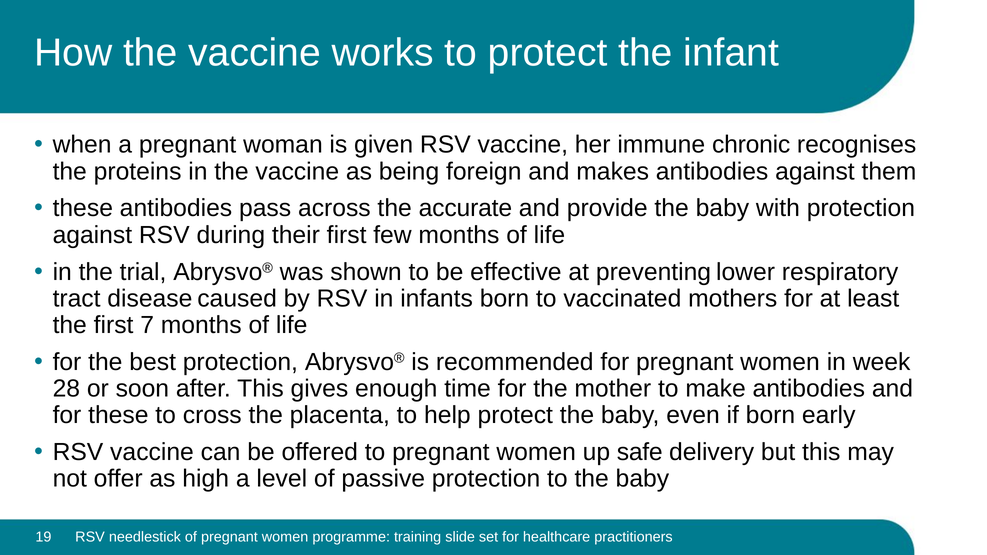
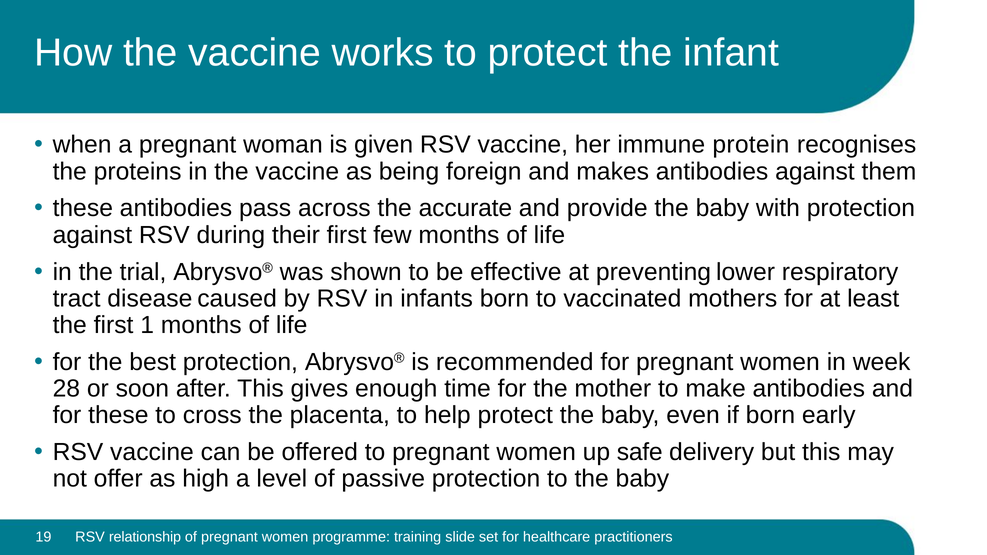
chronic: chronic -> protein (751, 145)
7: 7 -> 1 (147, 325)
needlestick: needlestick -> relationship (145, 537)
